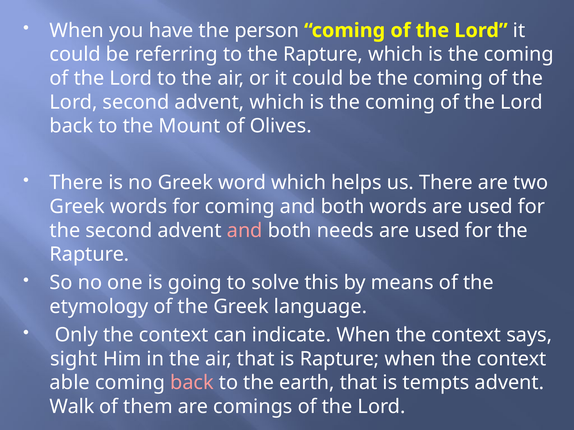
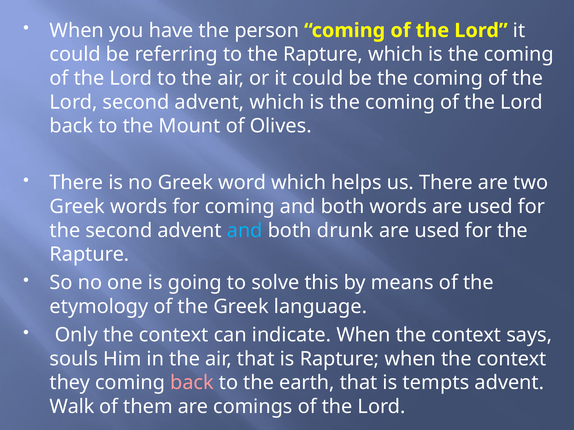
and colour: pink -> light blue (245, 231)
needs: needs -> drunk (345, 231)
sight: sight -> souls (74, 359)
able: able -> they (70, 383)
